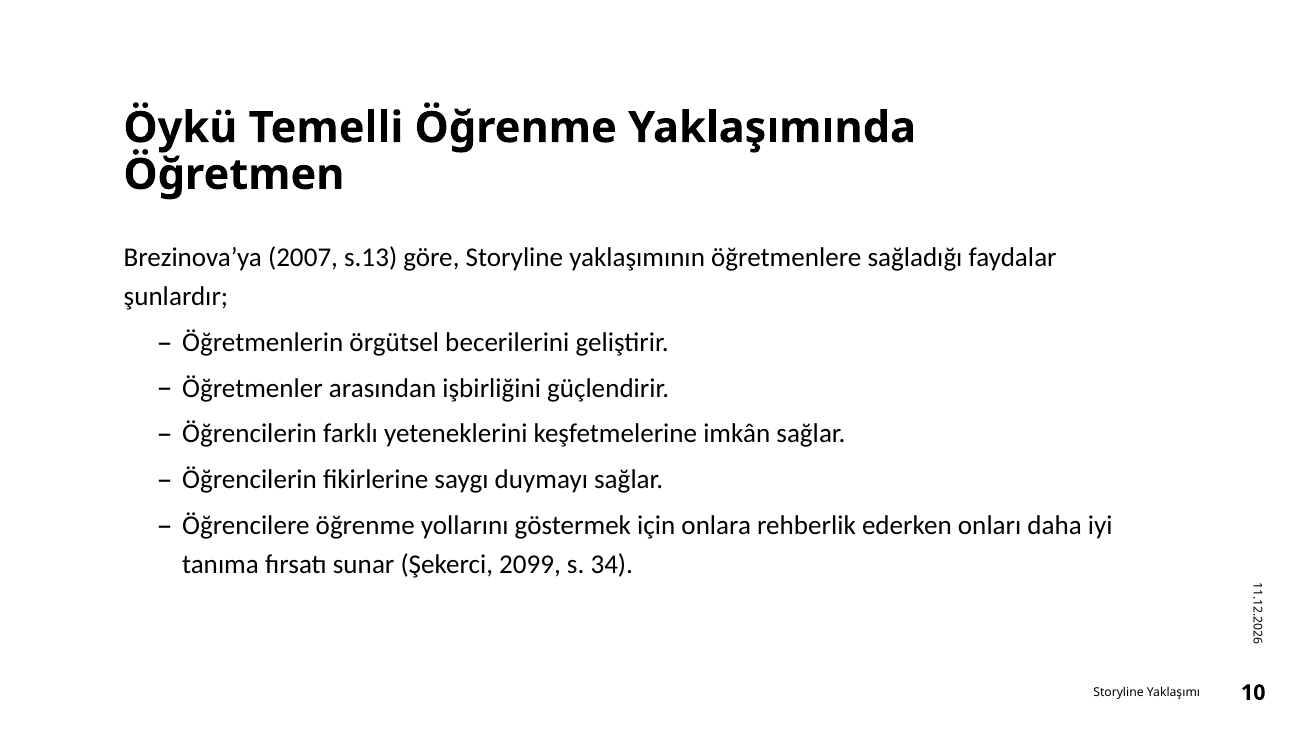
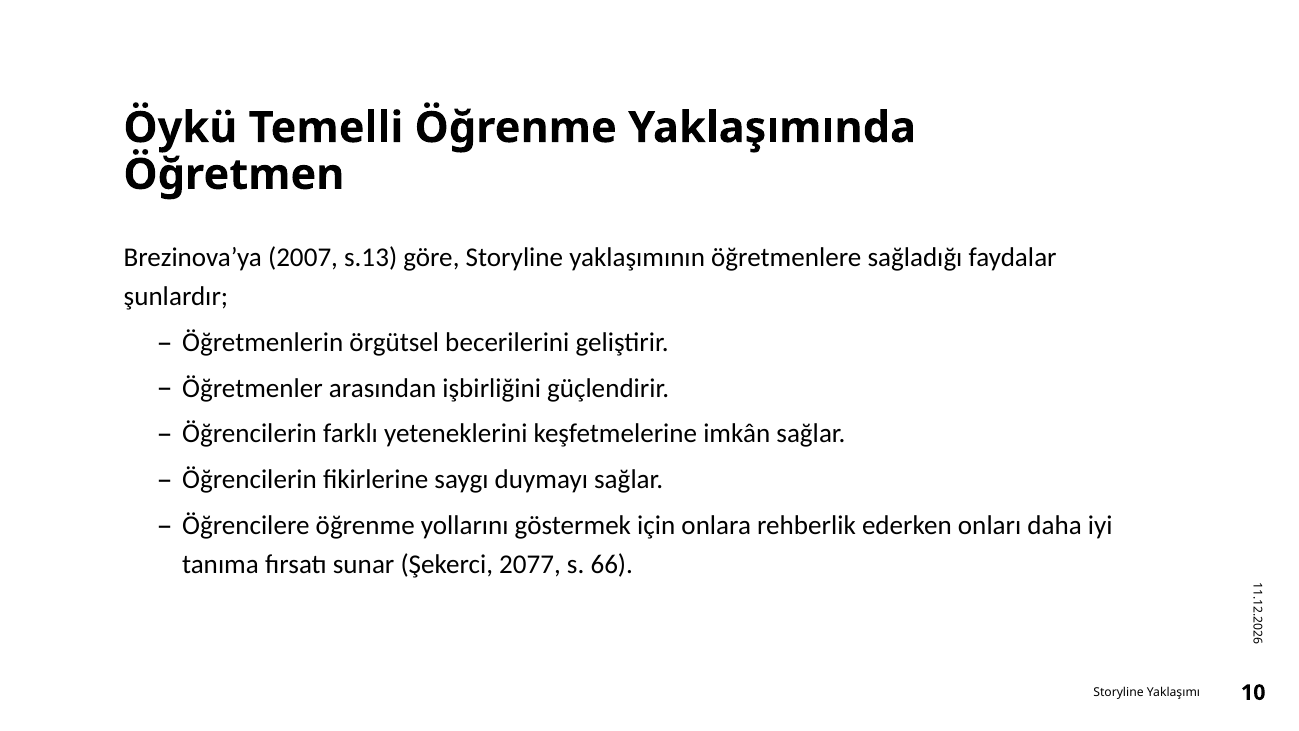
2099: 2099 -> 2077 (530, 564)
34: 34 -> 66 (612, 564)
